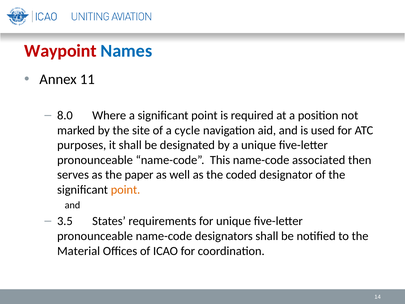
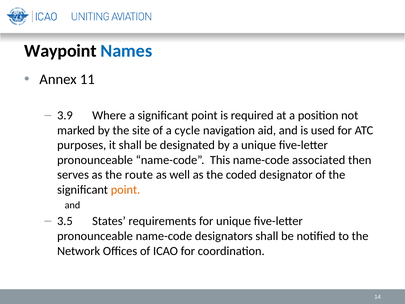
Waypoint colour: red -> black (60, 51)
8.0: 8.0 -> 3.9 (65, 115)
paper: paper -> route (139, 175)
Material: Material -> Network (79, 251)
